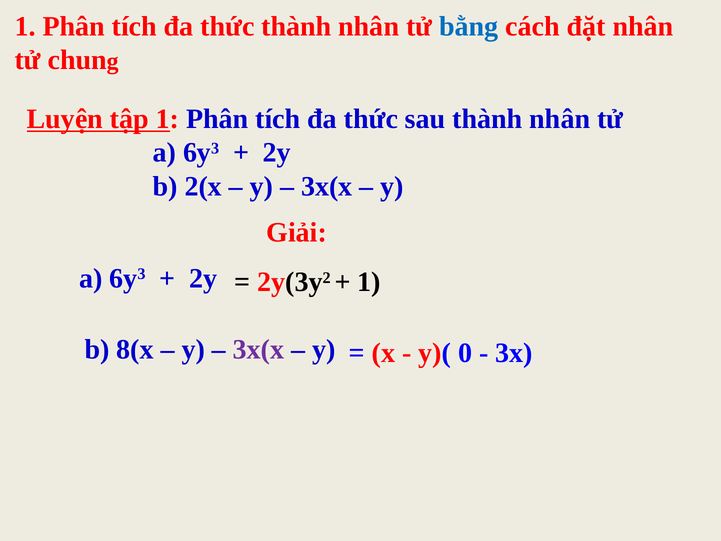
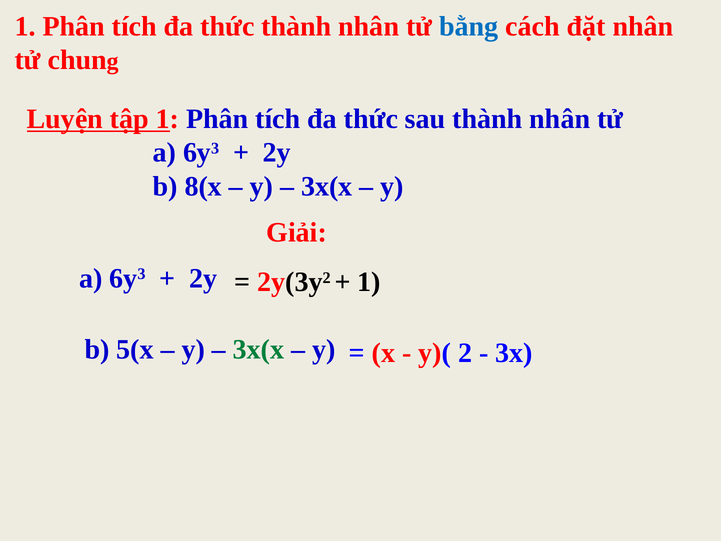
2(x: 2(x -> 8(x (203, 186)
8(x: 8(x -> 5(x (135, 349)
3x(x colour: purple -> green (259, 349)
0: 0 -> 2 (465, 353)
